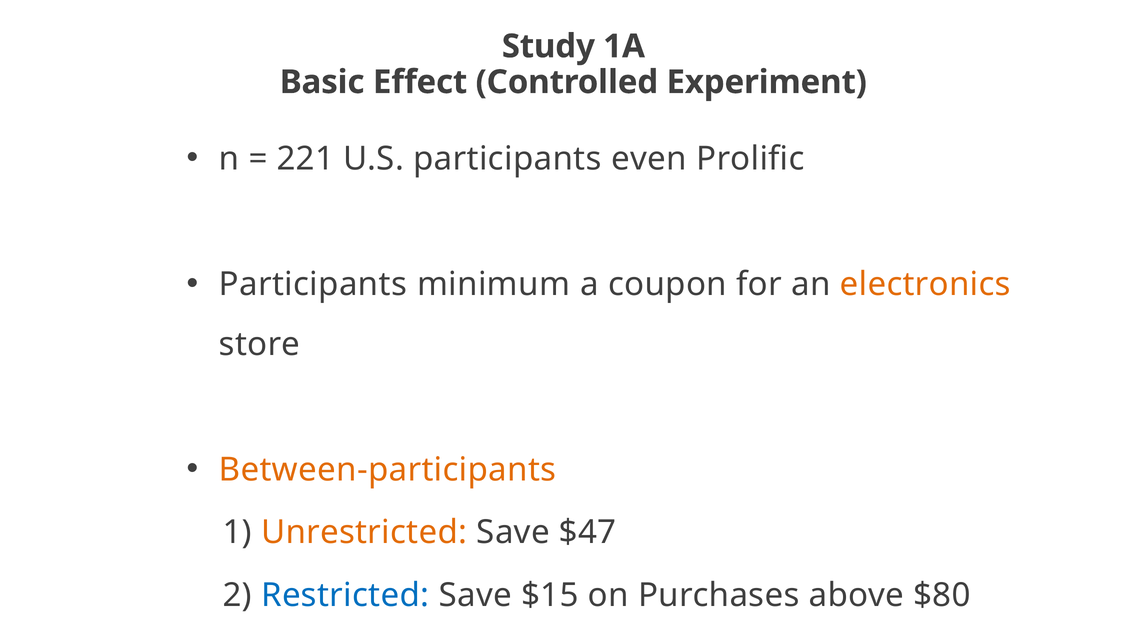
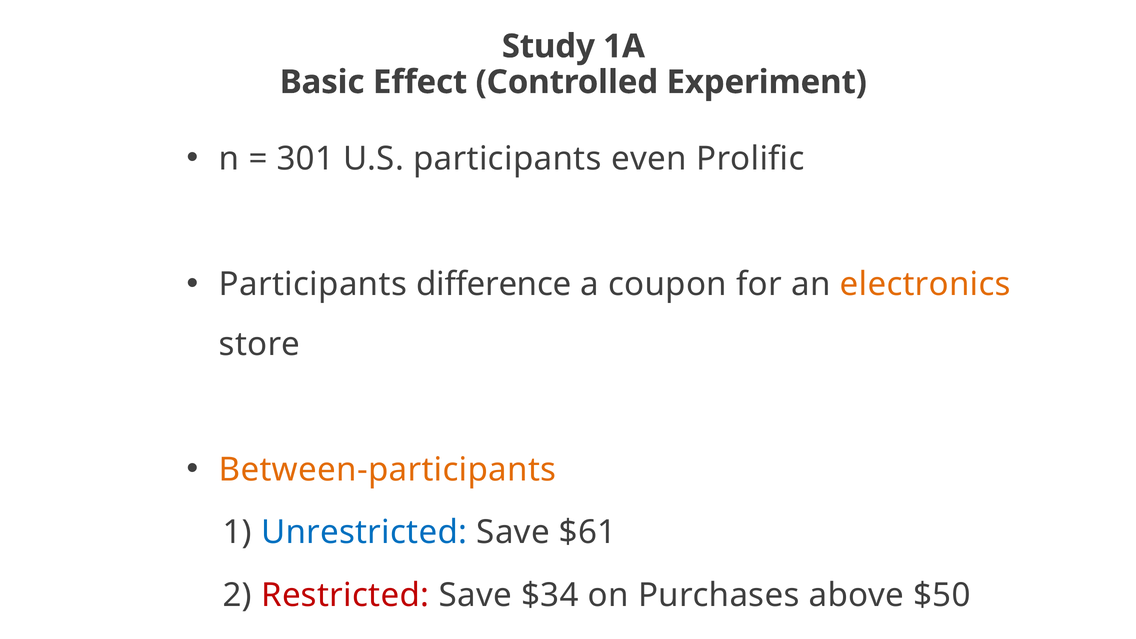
221: 221 -> 301 (305, 159)
minimum: minimum -> difference (494, 284)
Unrestricted colour: orange -> blue (364, 532)
$47: $47 -> $61 (588, 532)
Restricted colour: blue -> red (345, 595)
$15: $15 -> $34 (550, 595)
$80: $80 -> $50 (942, 595)
